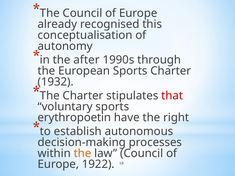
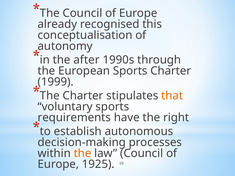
1932: 1932 -> 1999 (56, 82)
that colour: red -> orange (172, 96)
erythropoetin: erythropoetin -> requirements (74, 118)
1922: 1922 -> 1925 (98, 164)
